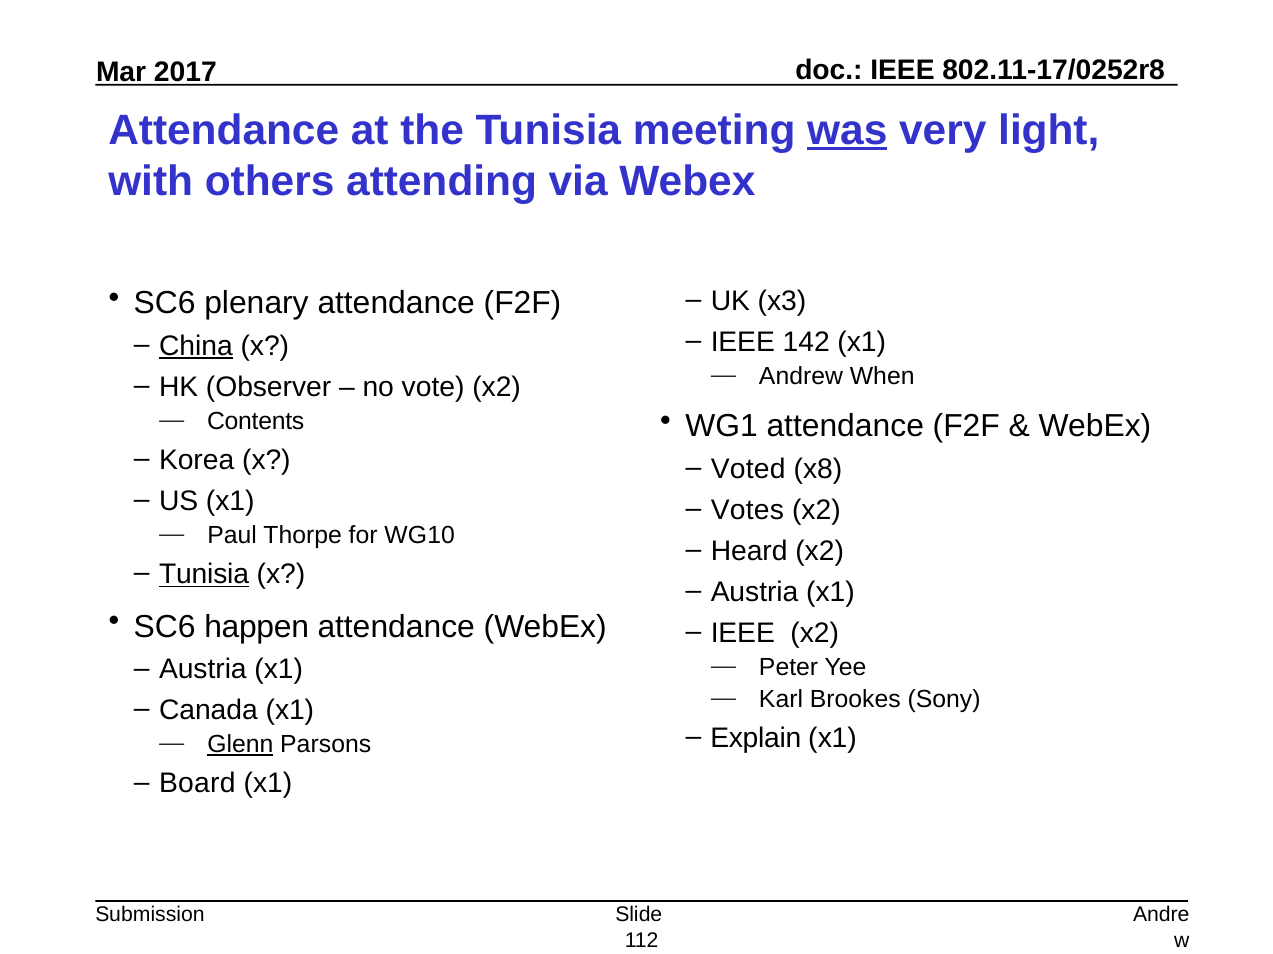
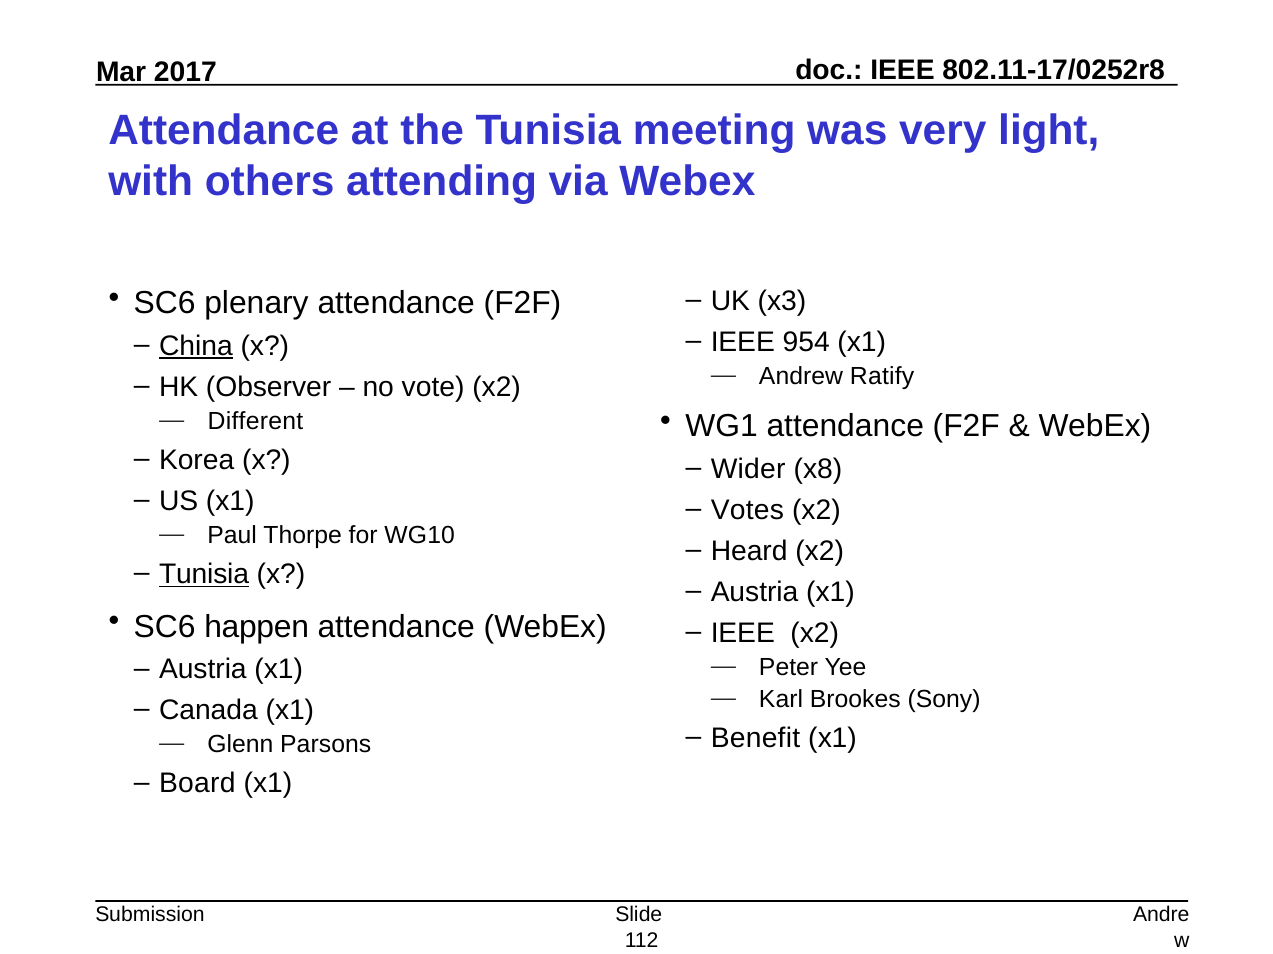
was underline: present -> none (847, 130)
142: 142 -> 954 (806, 342)
When: When -> Ratify (882, 376)
Contents: Contents -> Different (255, 421)
Voted: Voted -> Wider (748, 469)
Explain: Explain -> Benefit (755, 739)
Glenn underline: present -> none (240, 745)
